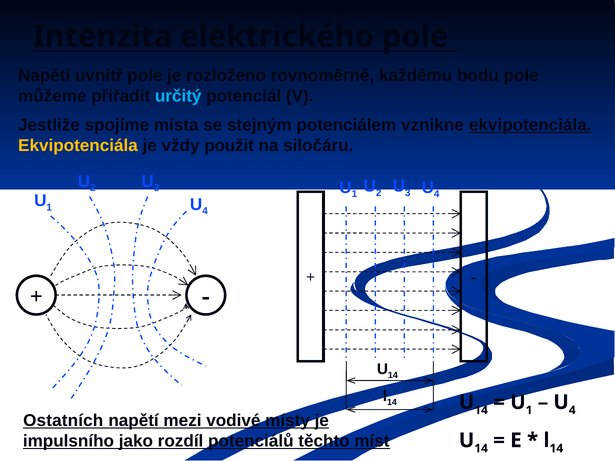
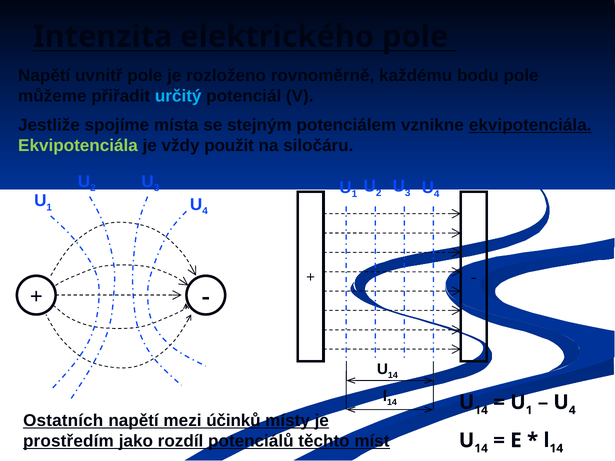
Ekvipotenciála colour: yellow -> light green (78, 146)
vodivé: vodivé -> účinků (233, 421)
impulsního: impulsního -> prostředím (68, 441)
